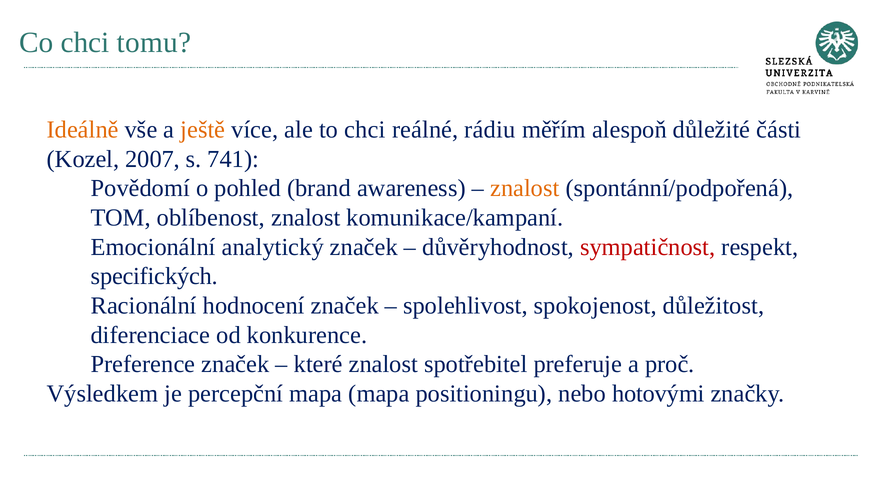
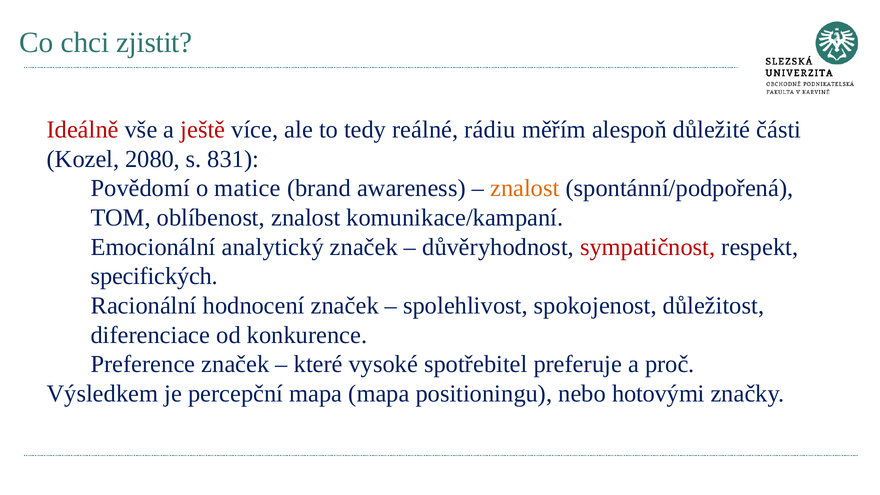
tomu: tomu -> zjistit (154, 43)
Ideálně colour: orange -> red (83, 130)
ještě colour: orange -> red (203, 130)
to chci: chci -> tedy (365, 130)
2007: 2007 -> 2080 (153, 159)
741: 741 -> 831 (233, 159)
pohled: pohled -> matice (248, 188)
které znalost: znalost -> vysoké (383, 364)
